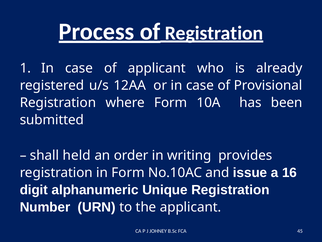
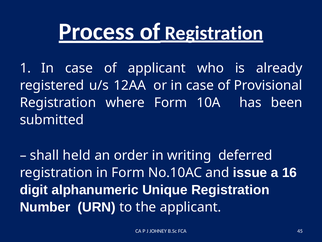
provides: provides -> deferred (245, 155)
